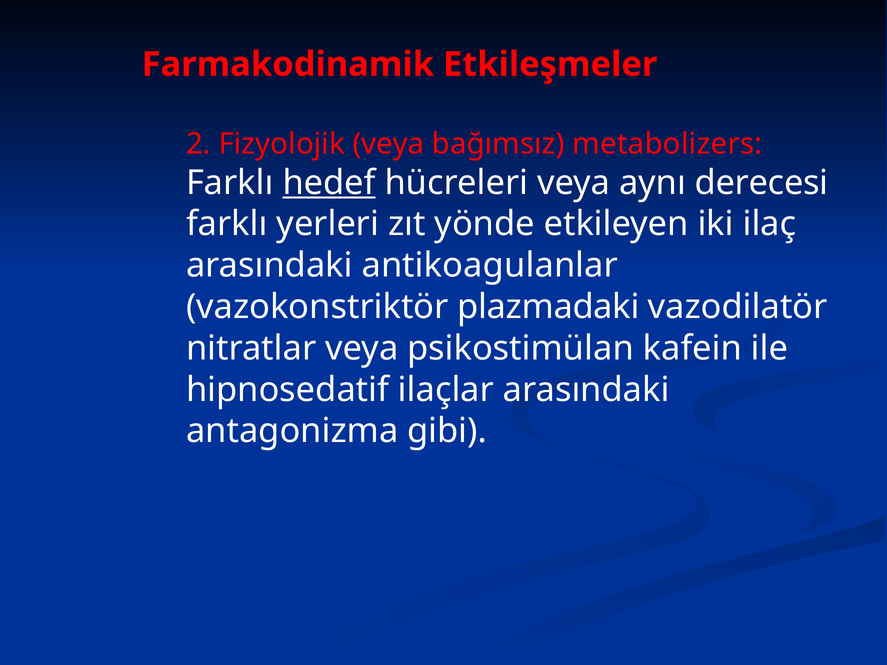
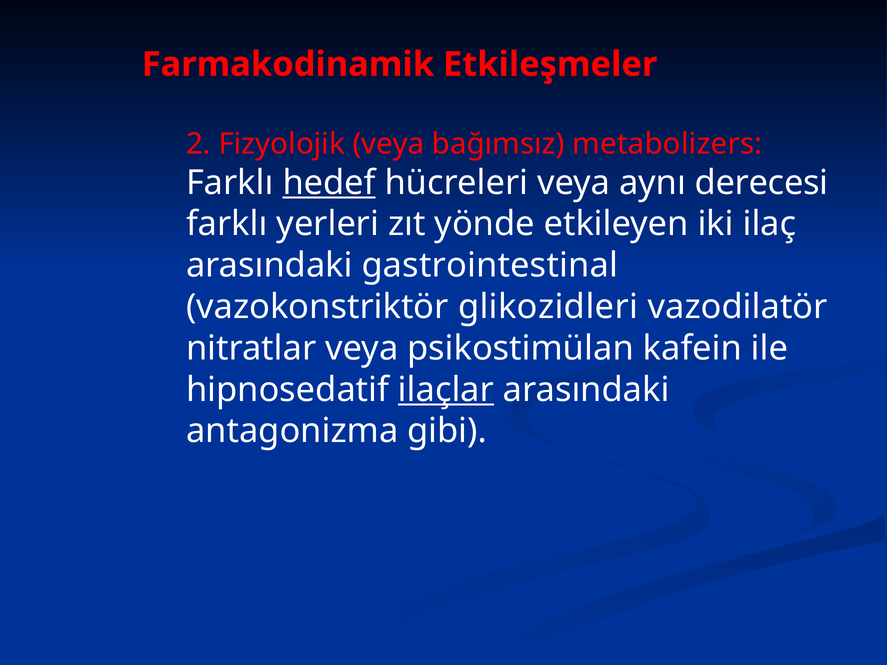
antikoagulanlar: antikoagulanlar -> gastrointestinal (490, 266)
plazmadaki: plazmadaki -> glikozidleri (548, 307)
ilaçlar underline: none -> present (446, 390)
